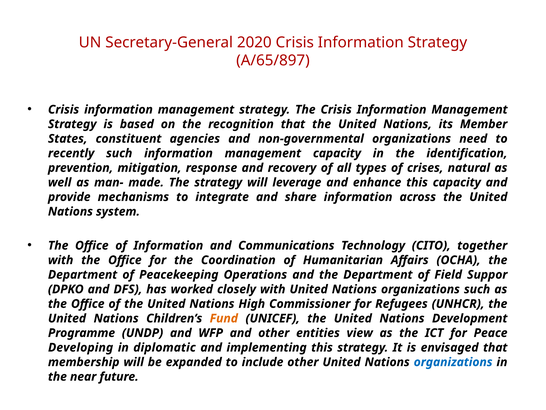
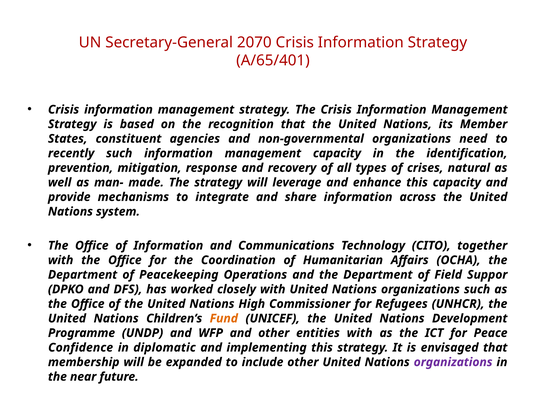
2020: 2020 -> 2070 (254, 42)
A/65/897: A/65/897 -> A/65/401 (273, 60)
entities view: view -> with (360, 333)
Developing: Developing -> Confidence (81, 347)
organizations colour: blue -> purple (453, 362)
